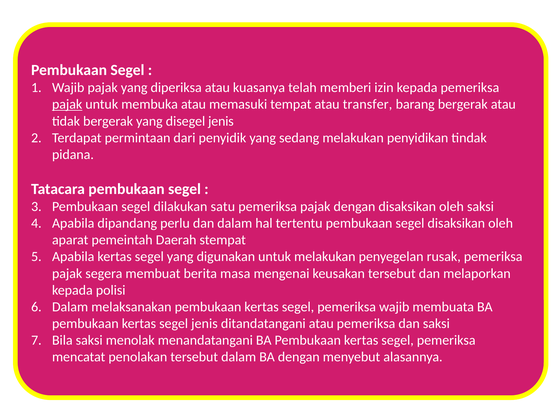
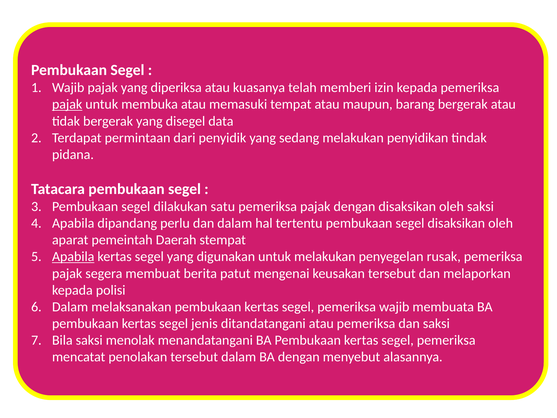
transfer: transfer -> maupun (368, 104)
disegel jenis: jenis -> data (221, 121)
Apabila underline: none -> present (73, 257)
masa: masa -> patut (235, 273)
